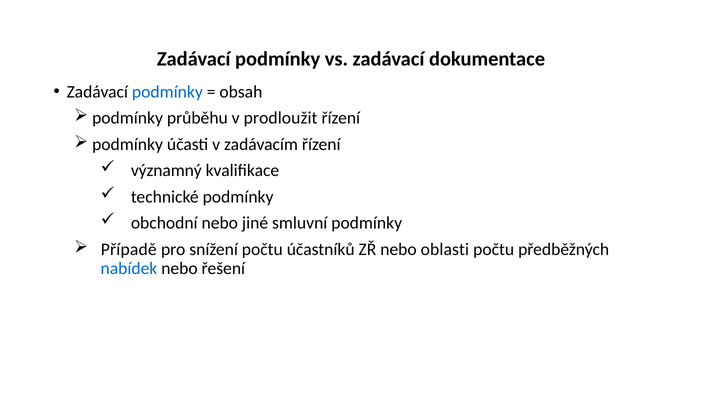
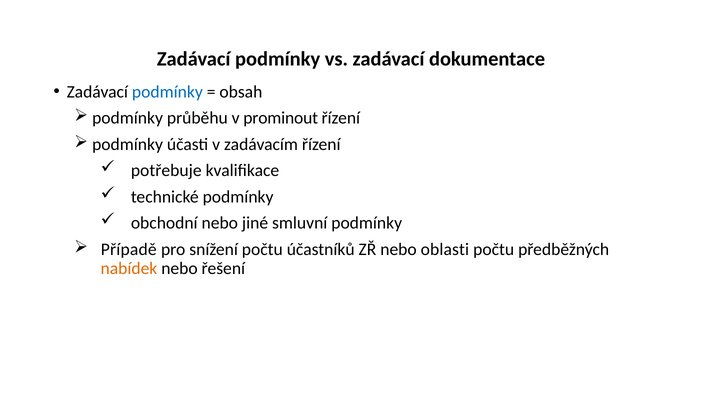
prodloužit: prodloužit -> prominout (281, 118)
významný: významný -> potřebuje (166, 171)
nabídek colour: blue -> orange (129, 268)
